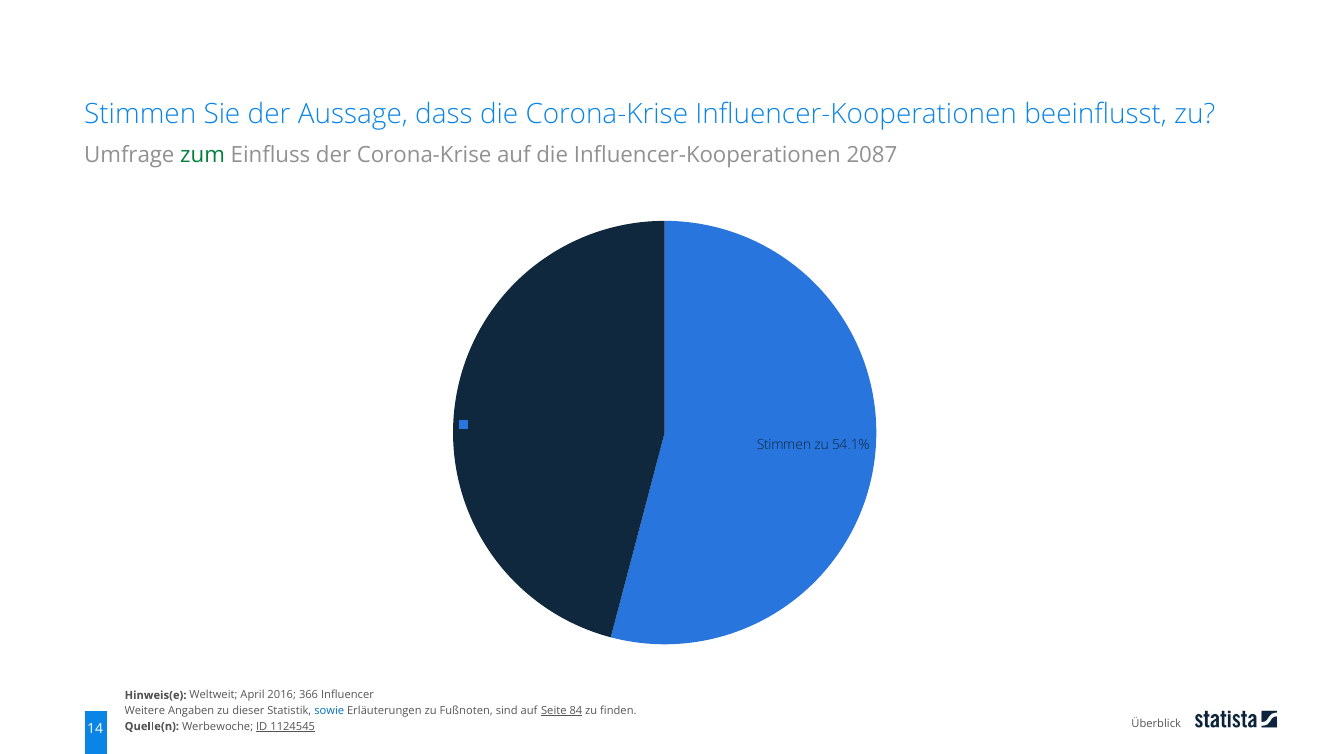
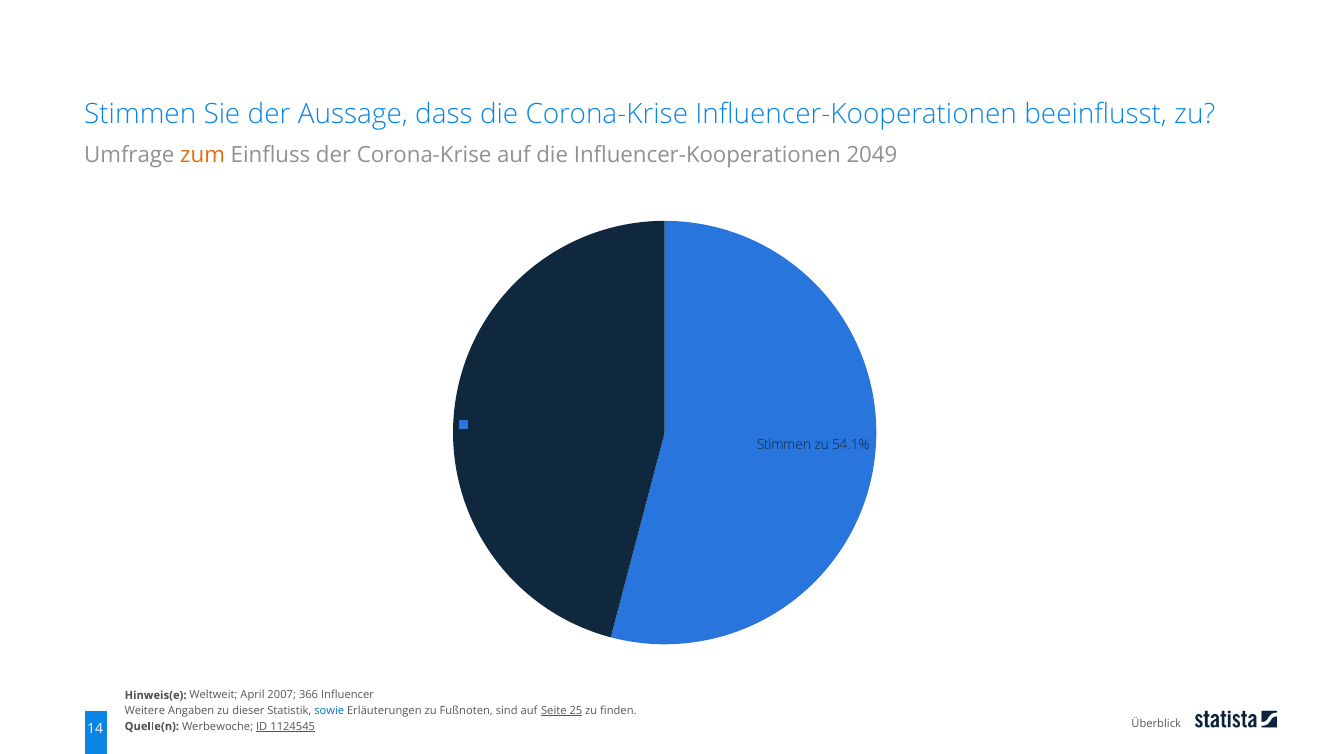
zum colour: green -> orange (203, 155)
2087: 2087 -> 2049 (872, 155)
2016: 2016 -> 2007 (282, 695)
84: 84 -> 25 (576, 711)
